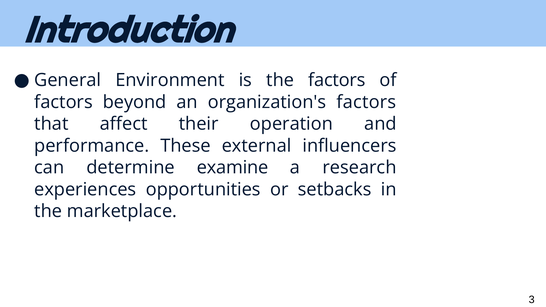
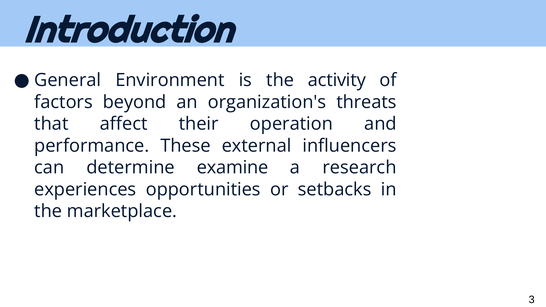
the factors: factors -> activity (337, 80)
organization's factors: factors -> threats (366, 102)
